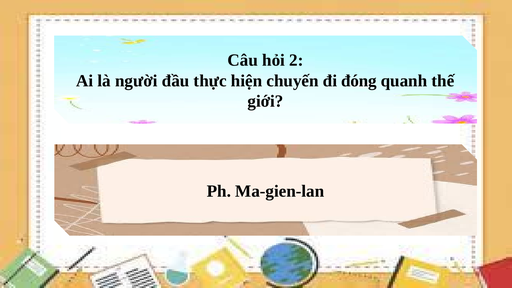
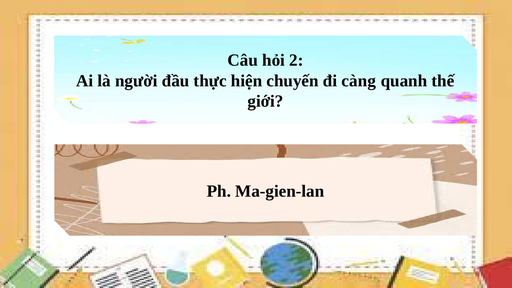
đóng: đóng -> càng (359, 81)
